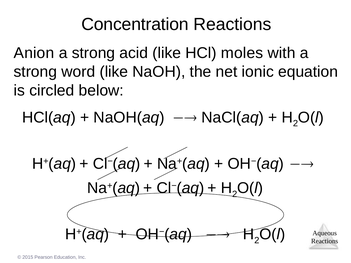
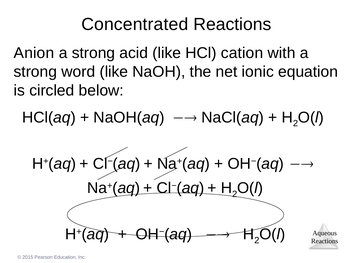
Concentration: Concentration -> Concentrated (135, 24)
moles: moles -> cation (242, 53)
